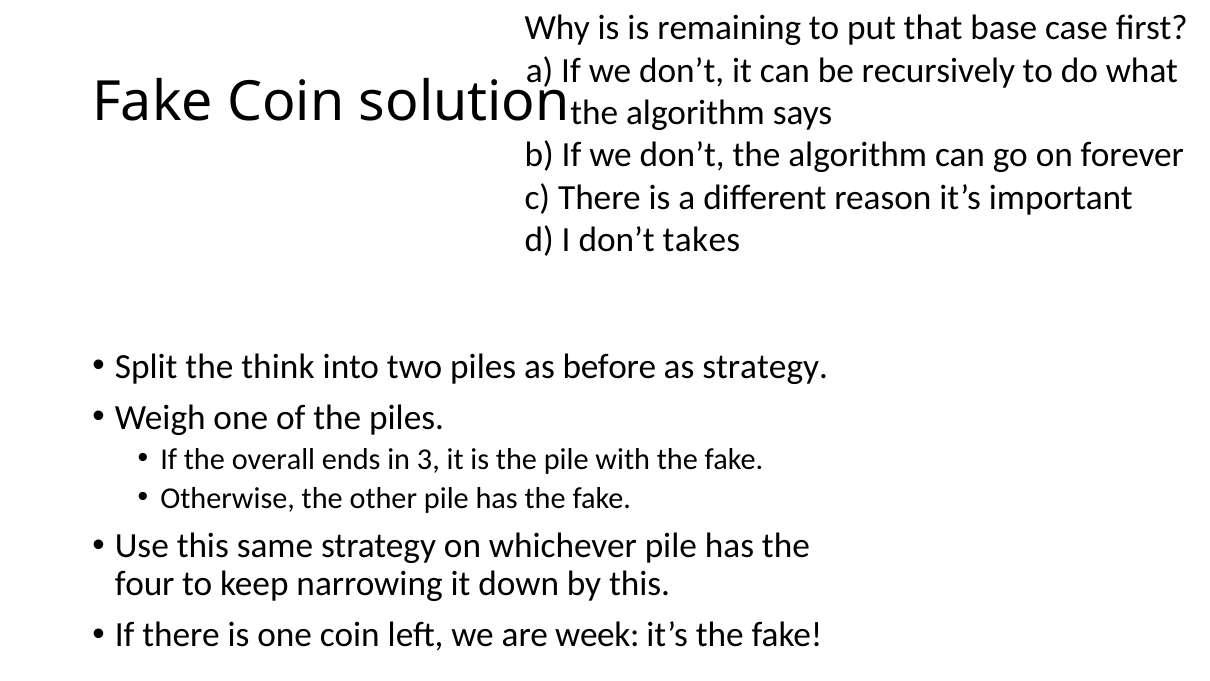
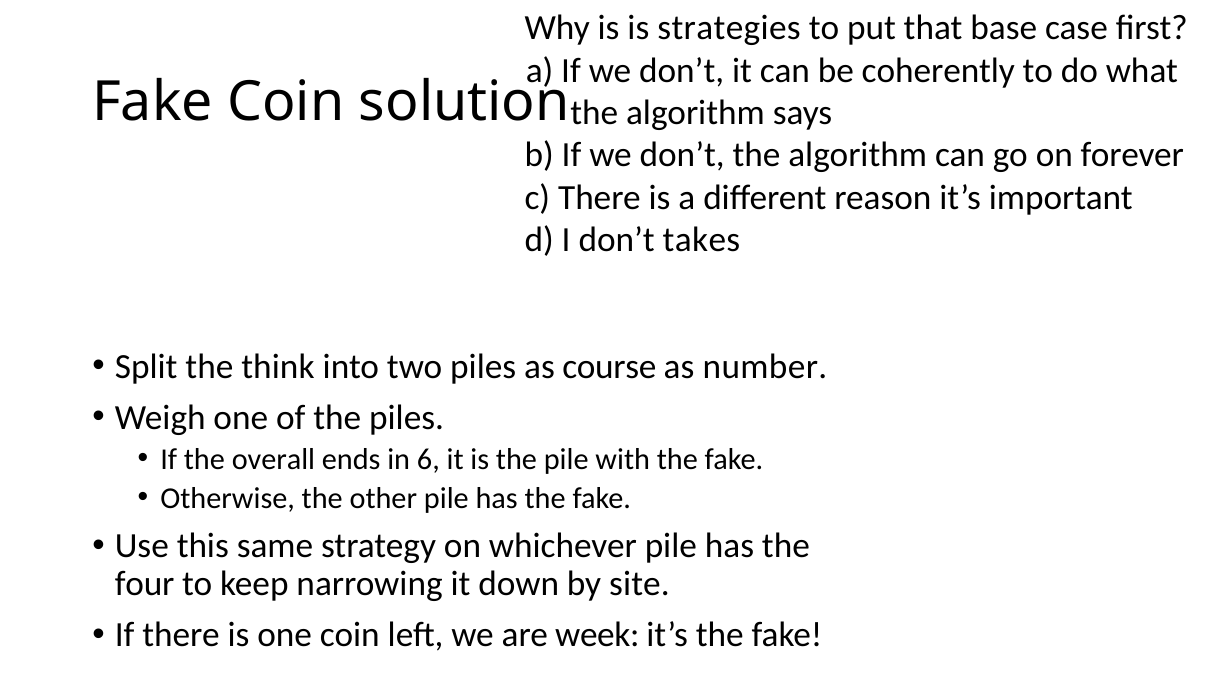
remaining: remaining -> strategies (729, 28)
recursively: recursively -> coherently (938, 70)
before: before -> course (609, 366)
as strategy: strategy -> number (765, 366)
3: 3 -> 6 (428, 459)
by this: this -> site (639, 584)
